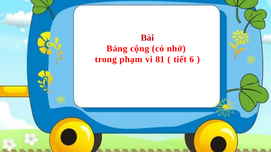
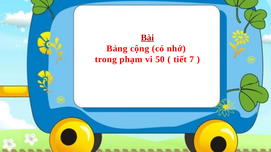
Bài underline: none -> present (147, 38)
81: 81 -> 50 (160, 59)
6: 6 -> 7 (192, 59)
